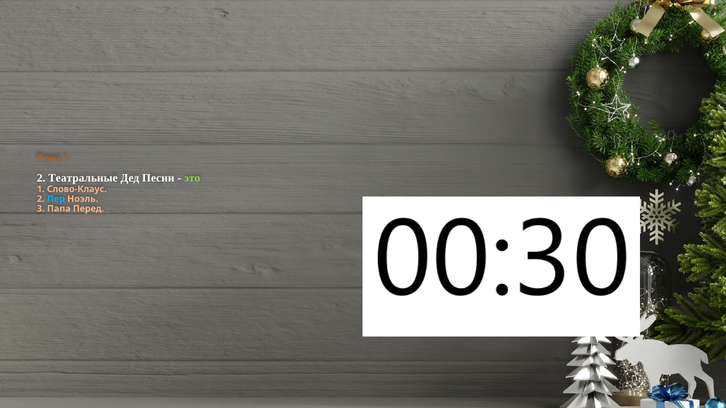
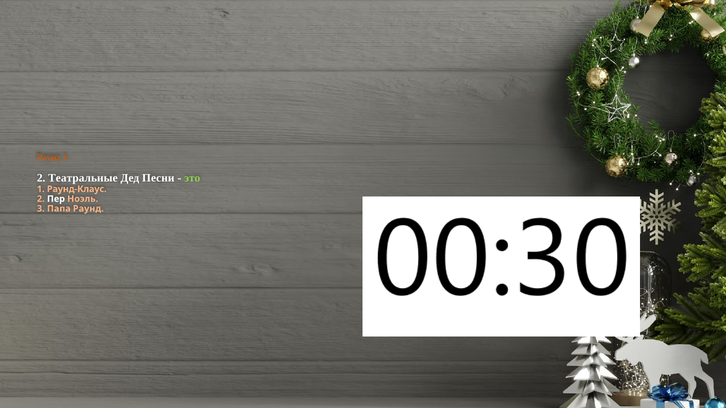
Слово-Клаус: Слово-Клаус -> Раунд-Клаус (77, 189)
Пер colour: light blue -> white (56, 199)
Папа Перед: Перед -> Раунд (88, 209)
